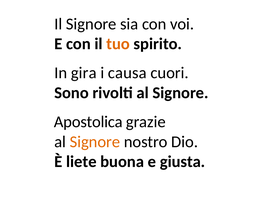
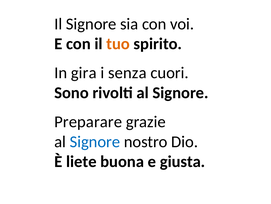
causa: causa -> senza (127, 73)
Apostolica: Apostolica -> Preparare (88, 121)
Signore colour: orange -> blue (95, 141)
